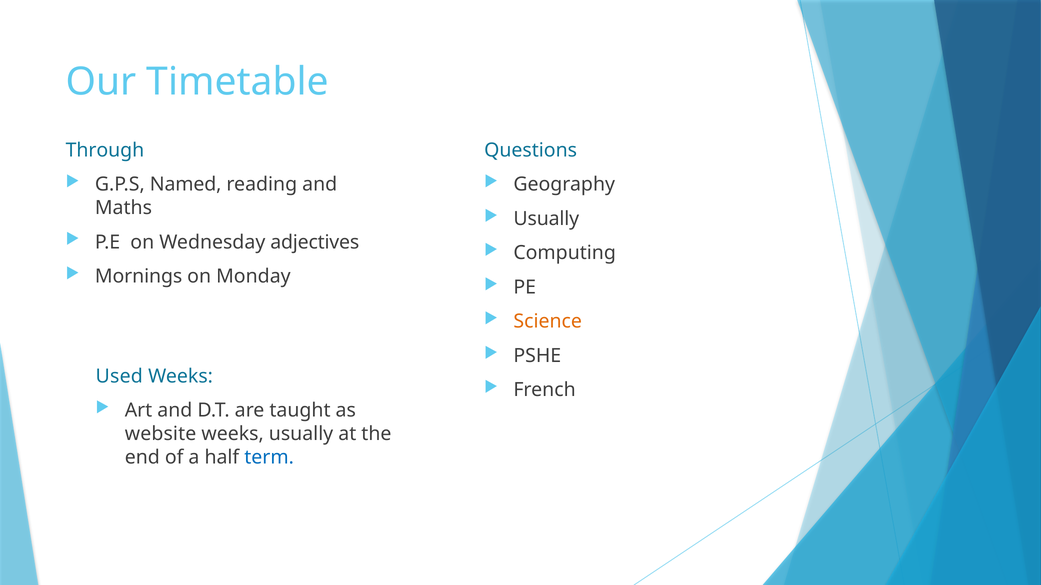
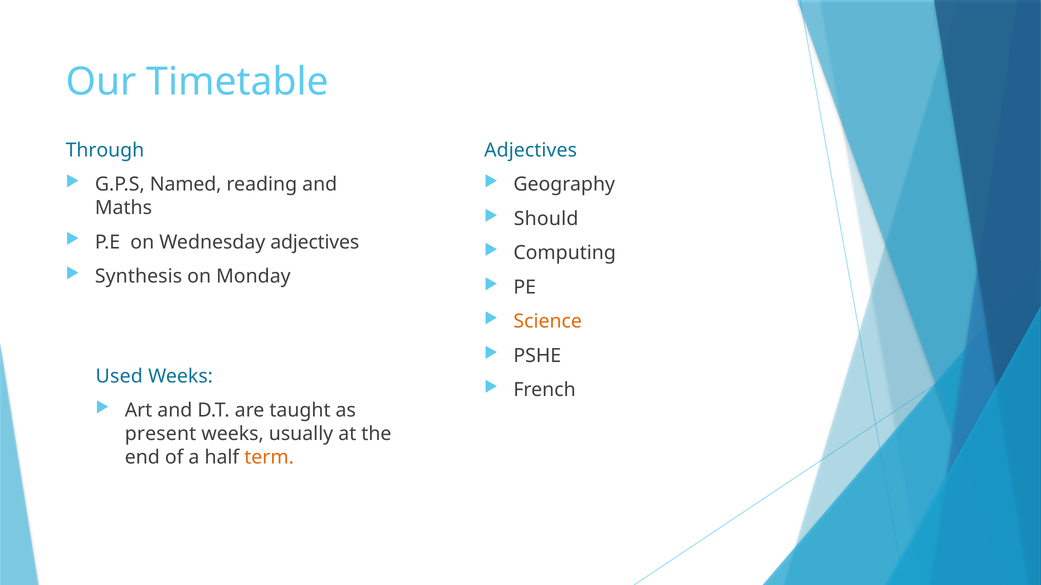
Questions: Questions -> Adjectives (531, 150)
Usually: Usually -> Should (546, 219)
Mornings: Mornings -> Synthesis (139, 277)
website: website -> present (161, 434)
term colour: blue -> orange (269, 458)
